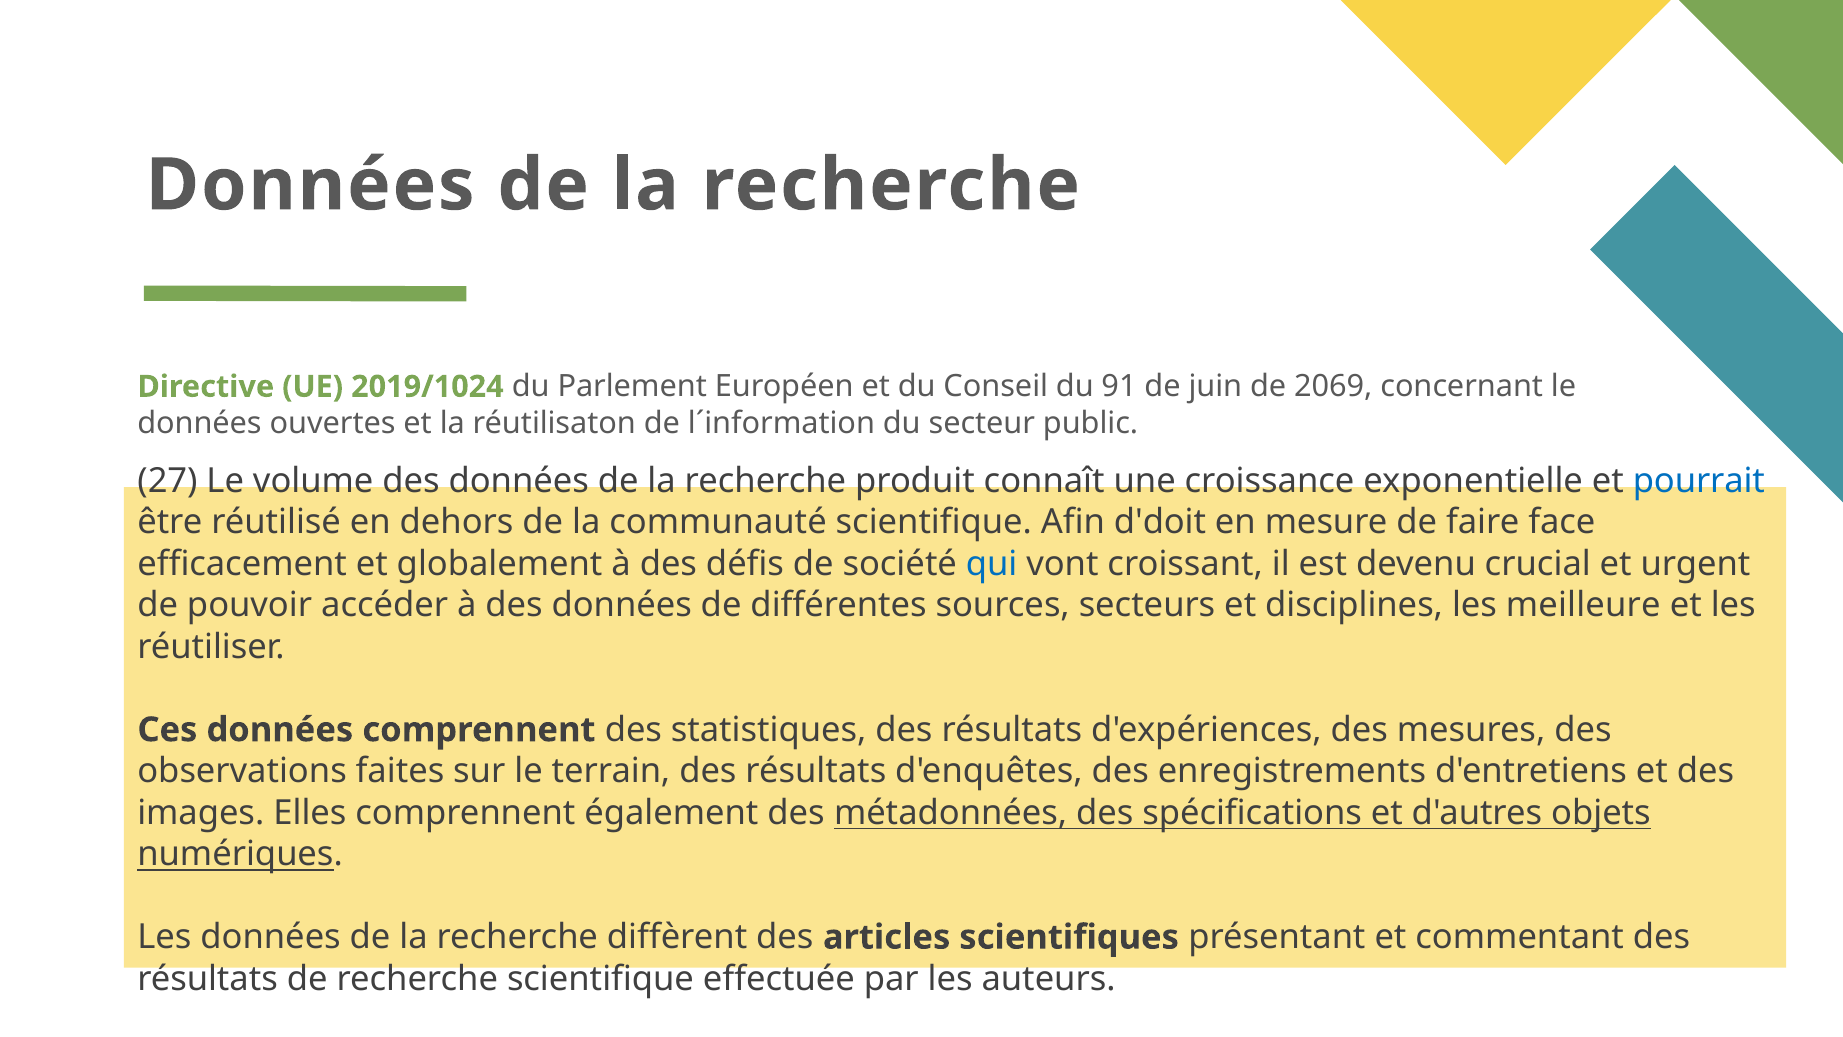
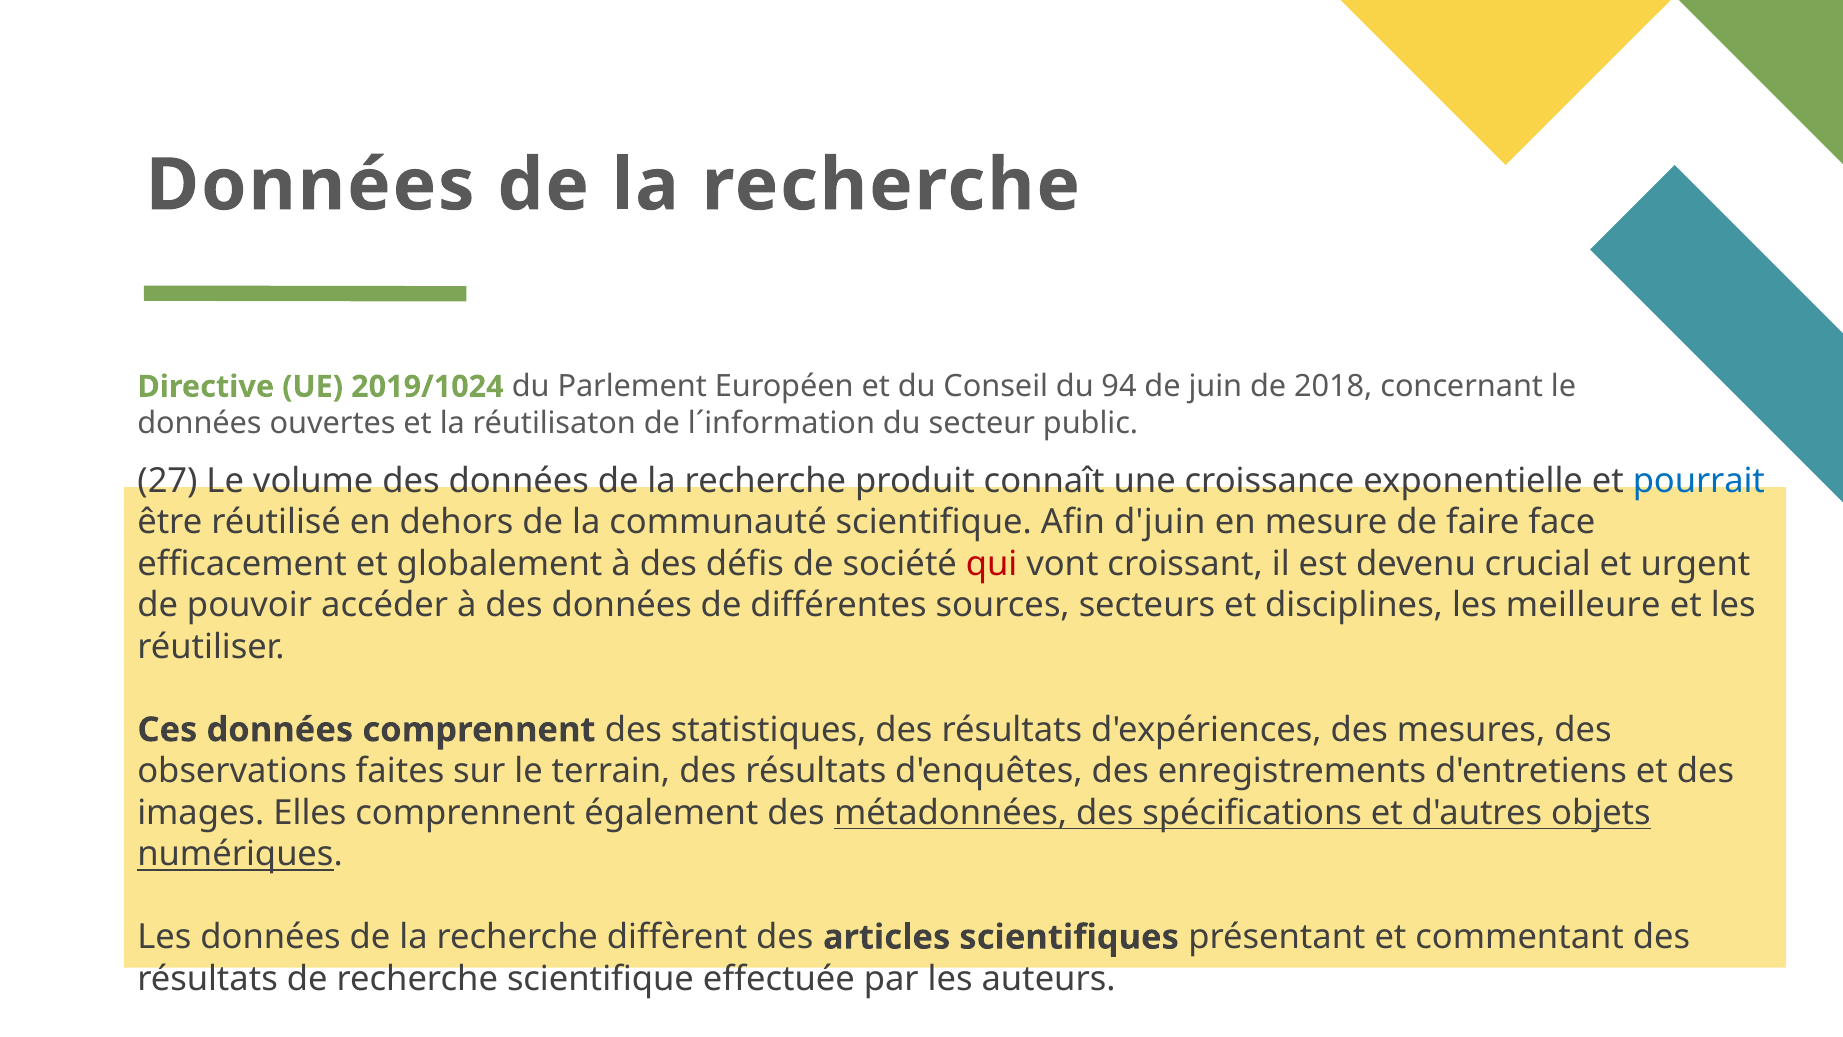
91: 91 -> 94 (1119, 387)
2069: 2069 -> 2018 (1333, 387)
d'doit: d'doit -> d'juin (1160, 522)
qui colour: blue -> red (992, 564)
